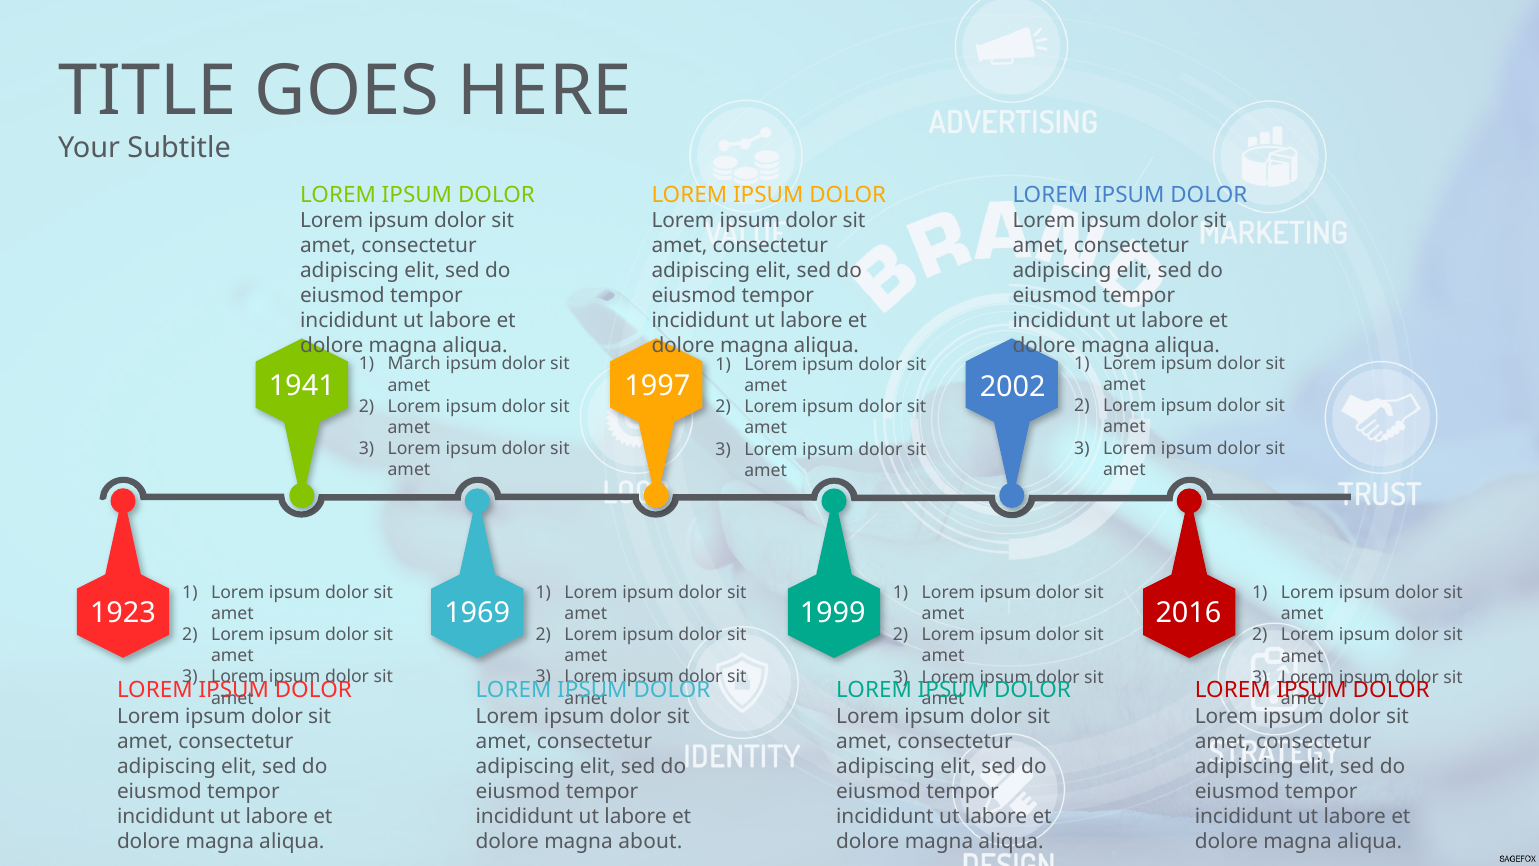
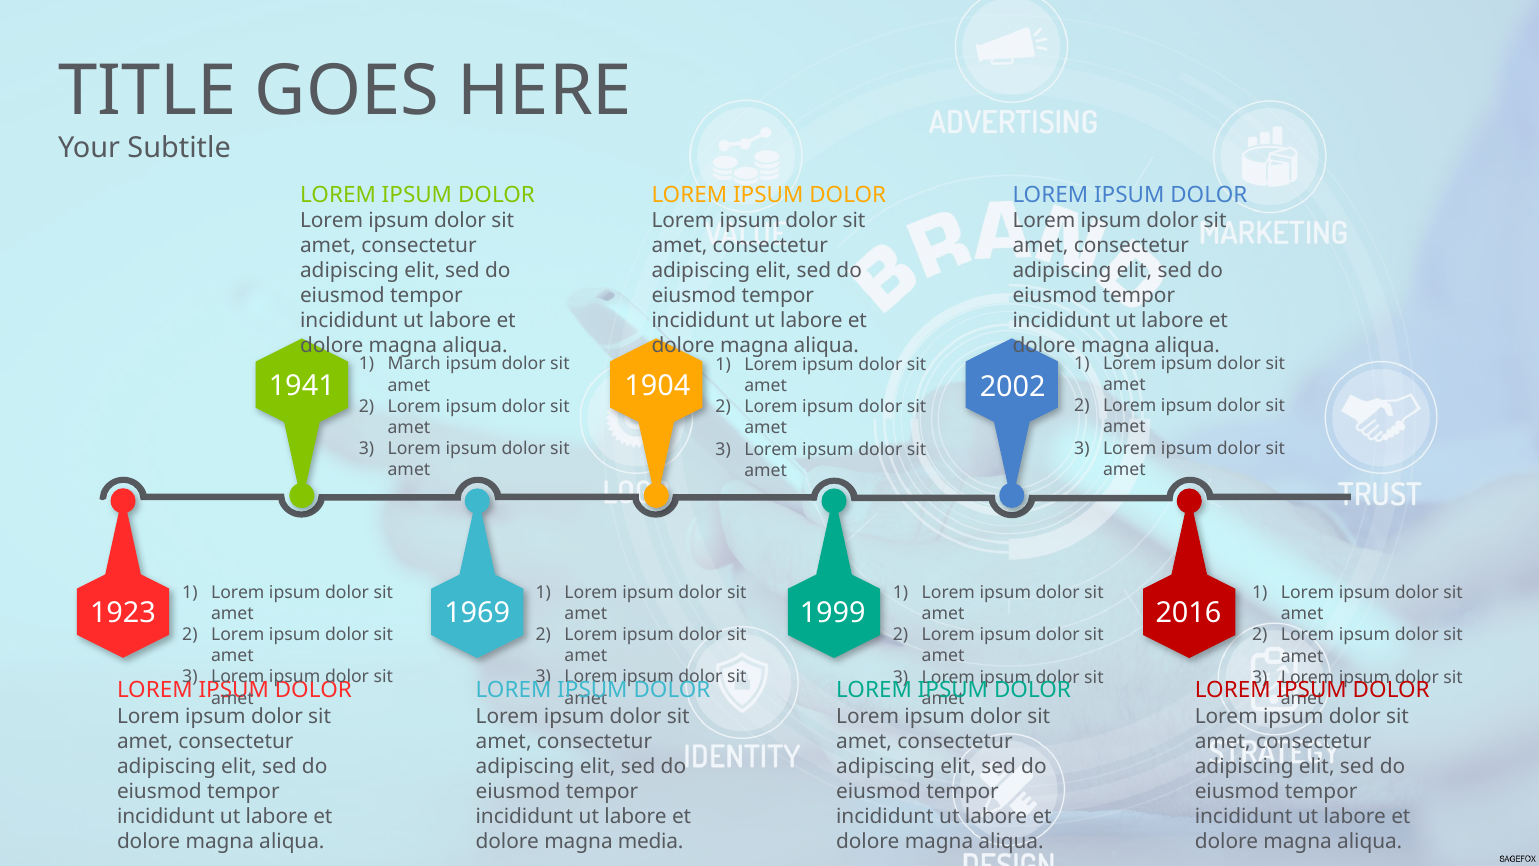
1997: 1997 -> 1904 (657, 385)
about: about -> media (651, 841)
